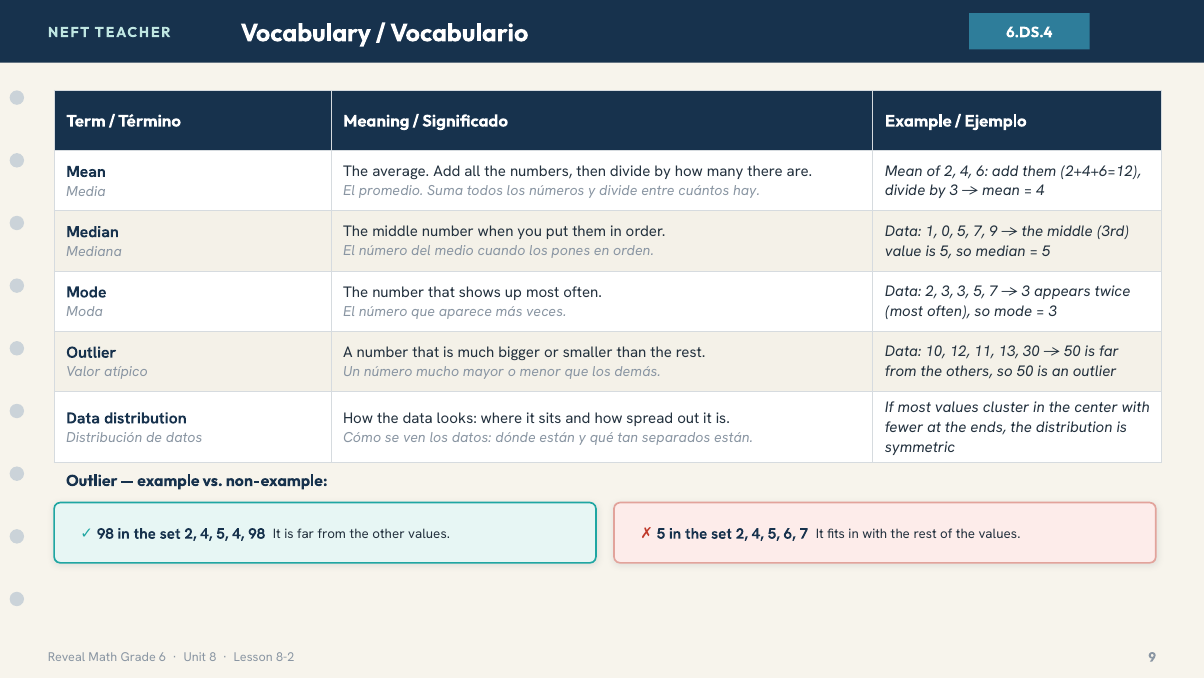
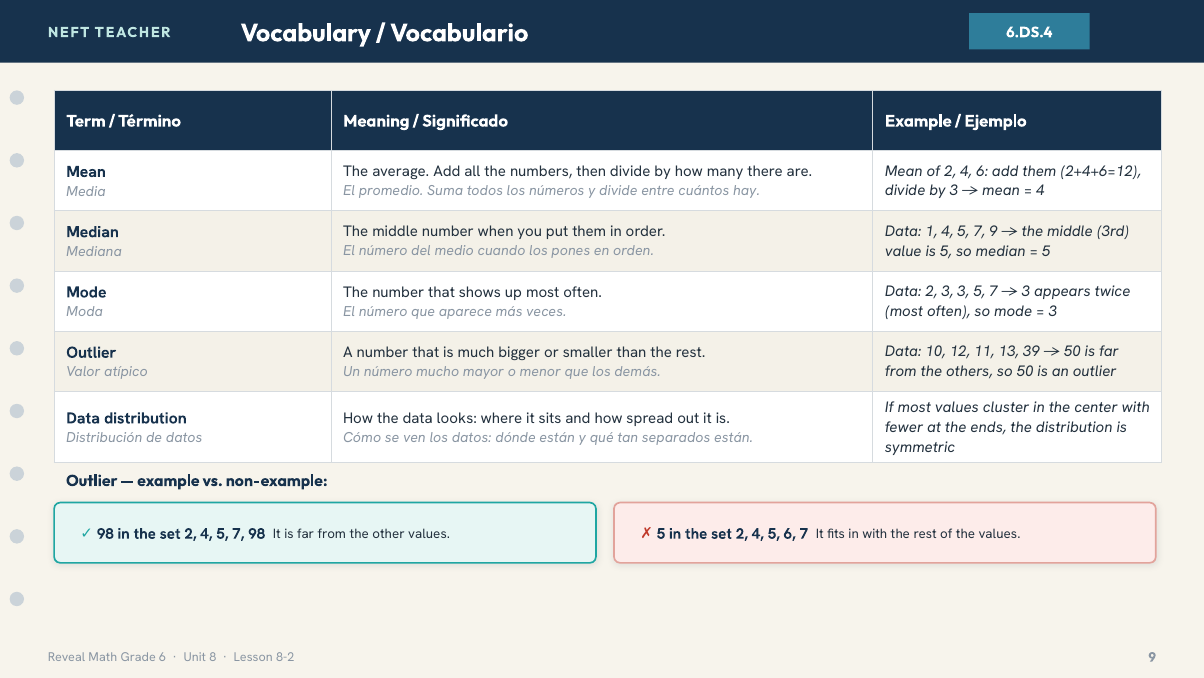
1 0: 0 -> 4 (947, 231)
30: 30 -> 39 (1031, 352)
2 4 5 4: 4 -> 7 (238, 533)
